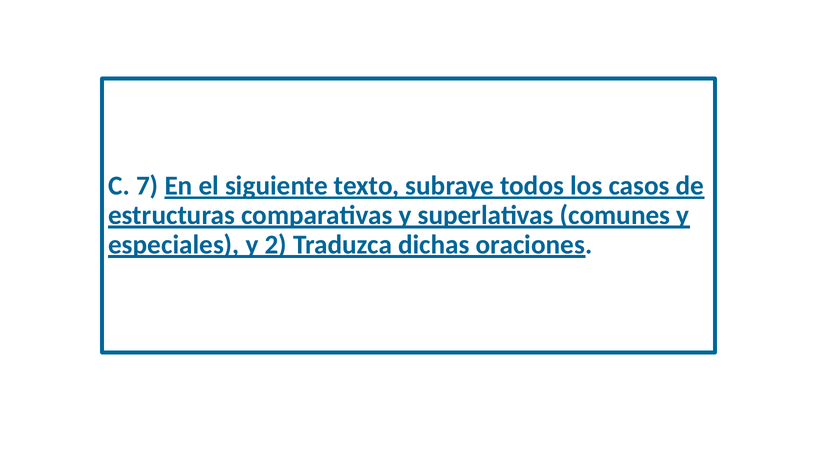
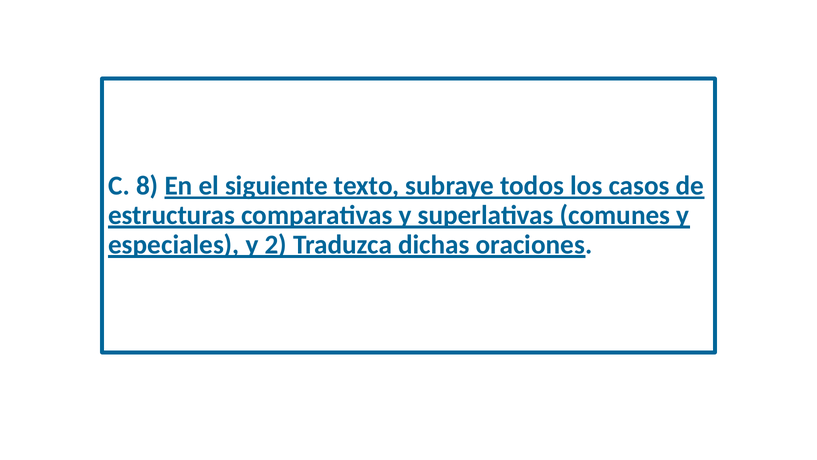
7: 7 -> 8 (147, 186)
